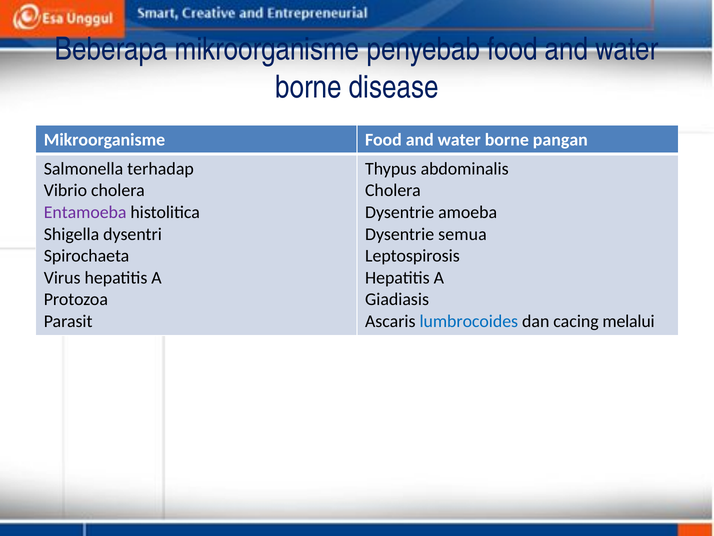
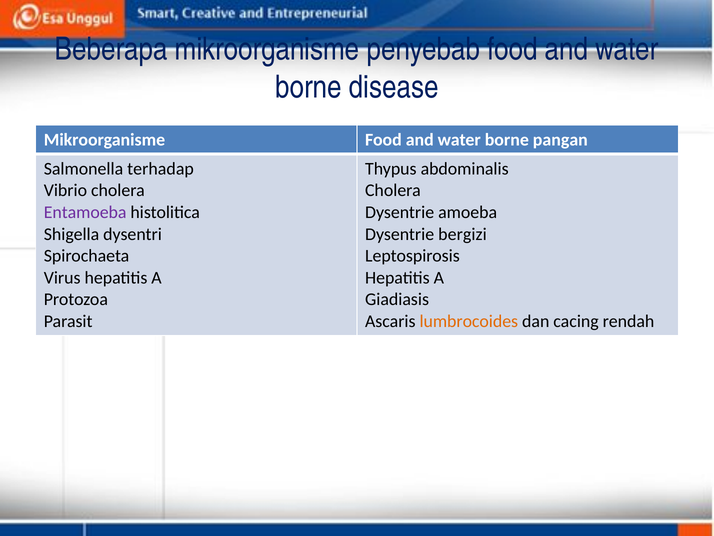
semua: semua -> bergizi (463, 234)
lumbrocoides colour: blue -> orange (469, 321)
melalui: melalui -> rendah (628, 321)
